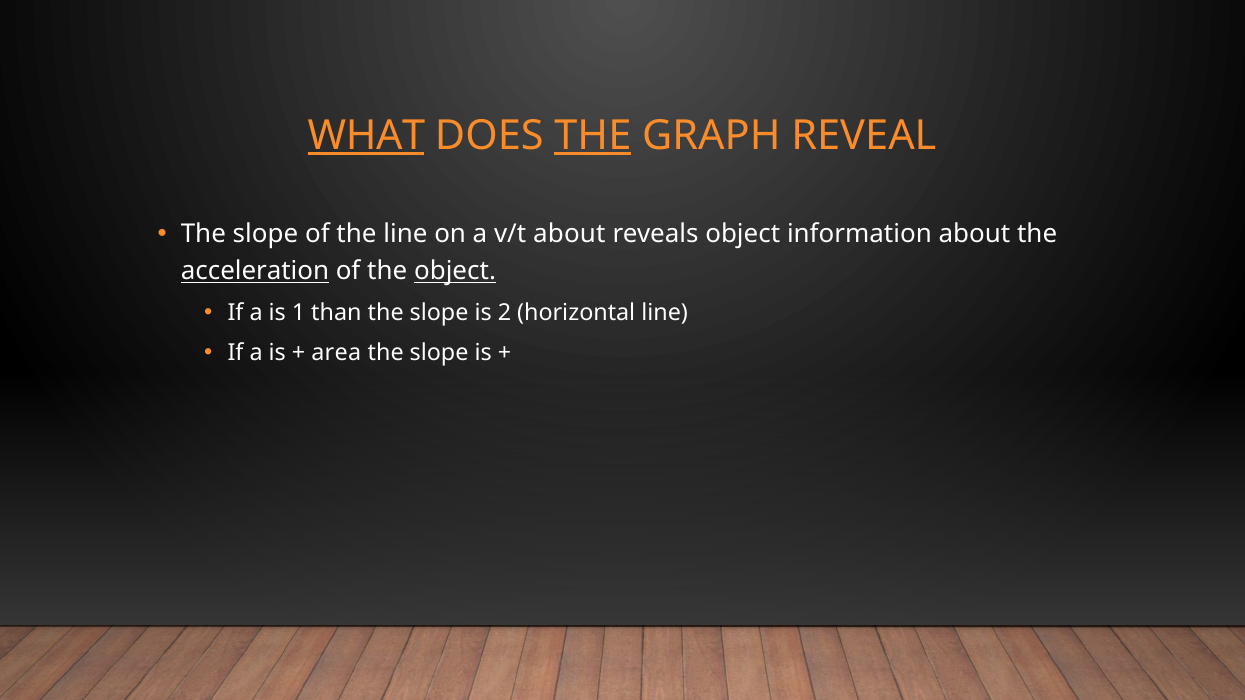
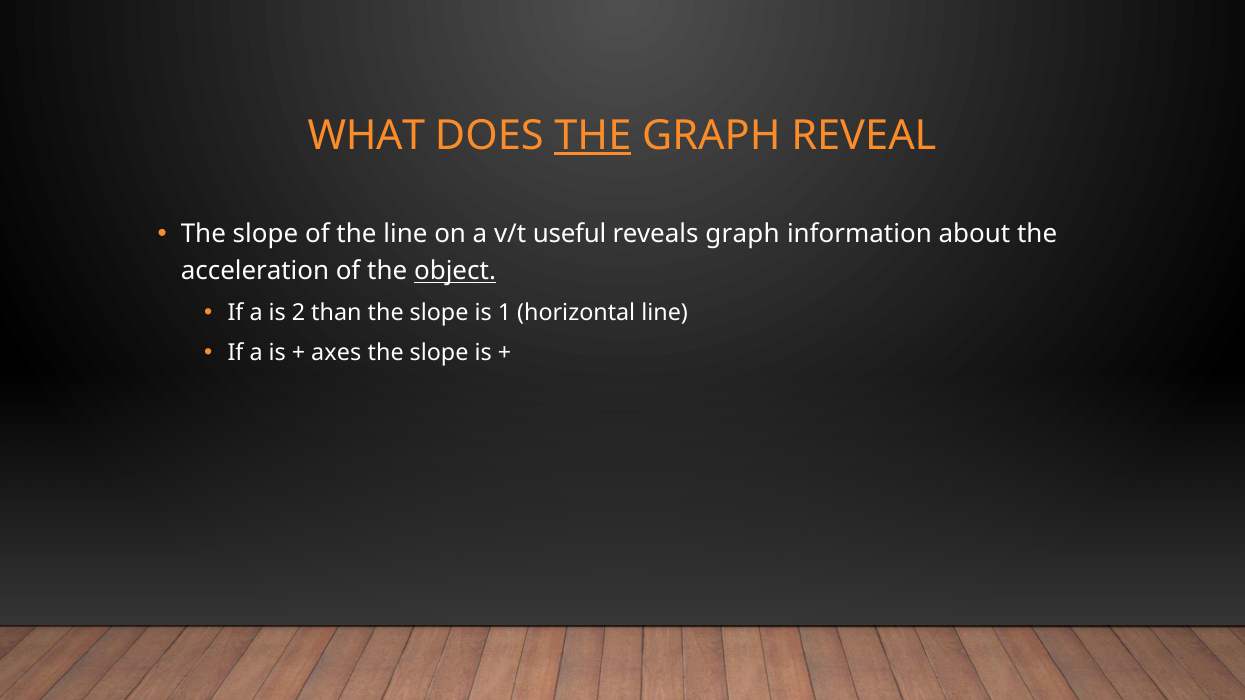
WHAT underline: present -> none (366, 135)
v/t about: about -> useful (570, 234)
reveals object: object -> graph (743, 234)
acceleration underline: present -> none (255, 271)
1: 1 -> 2 (299, 313)
2: 2 -> 1 (504, 313)
area: area -> axes (336, 353)
